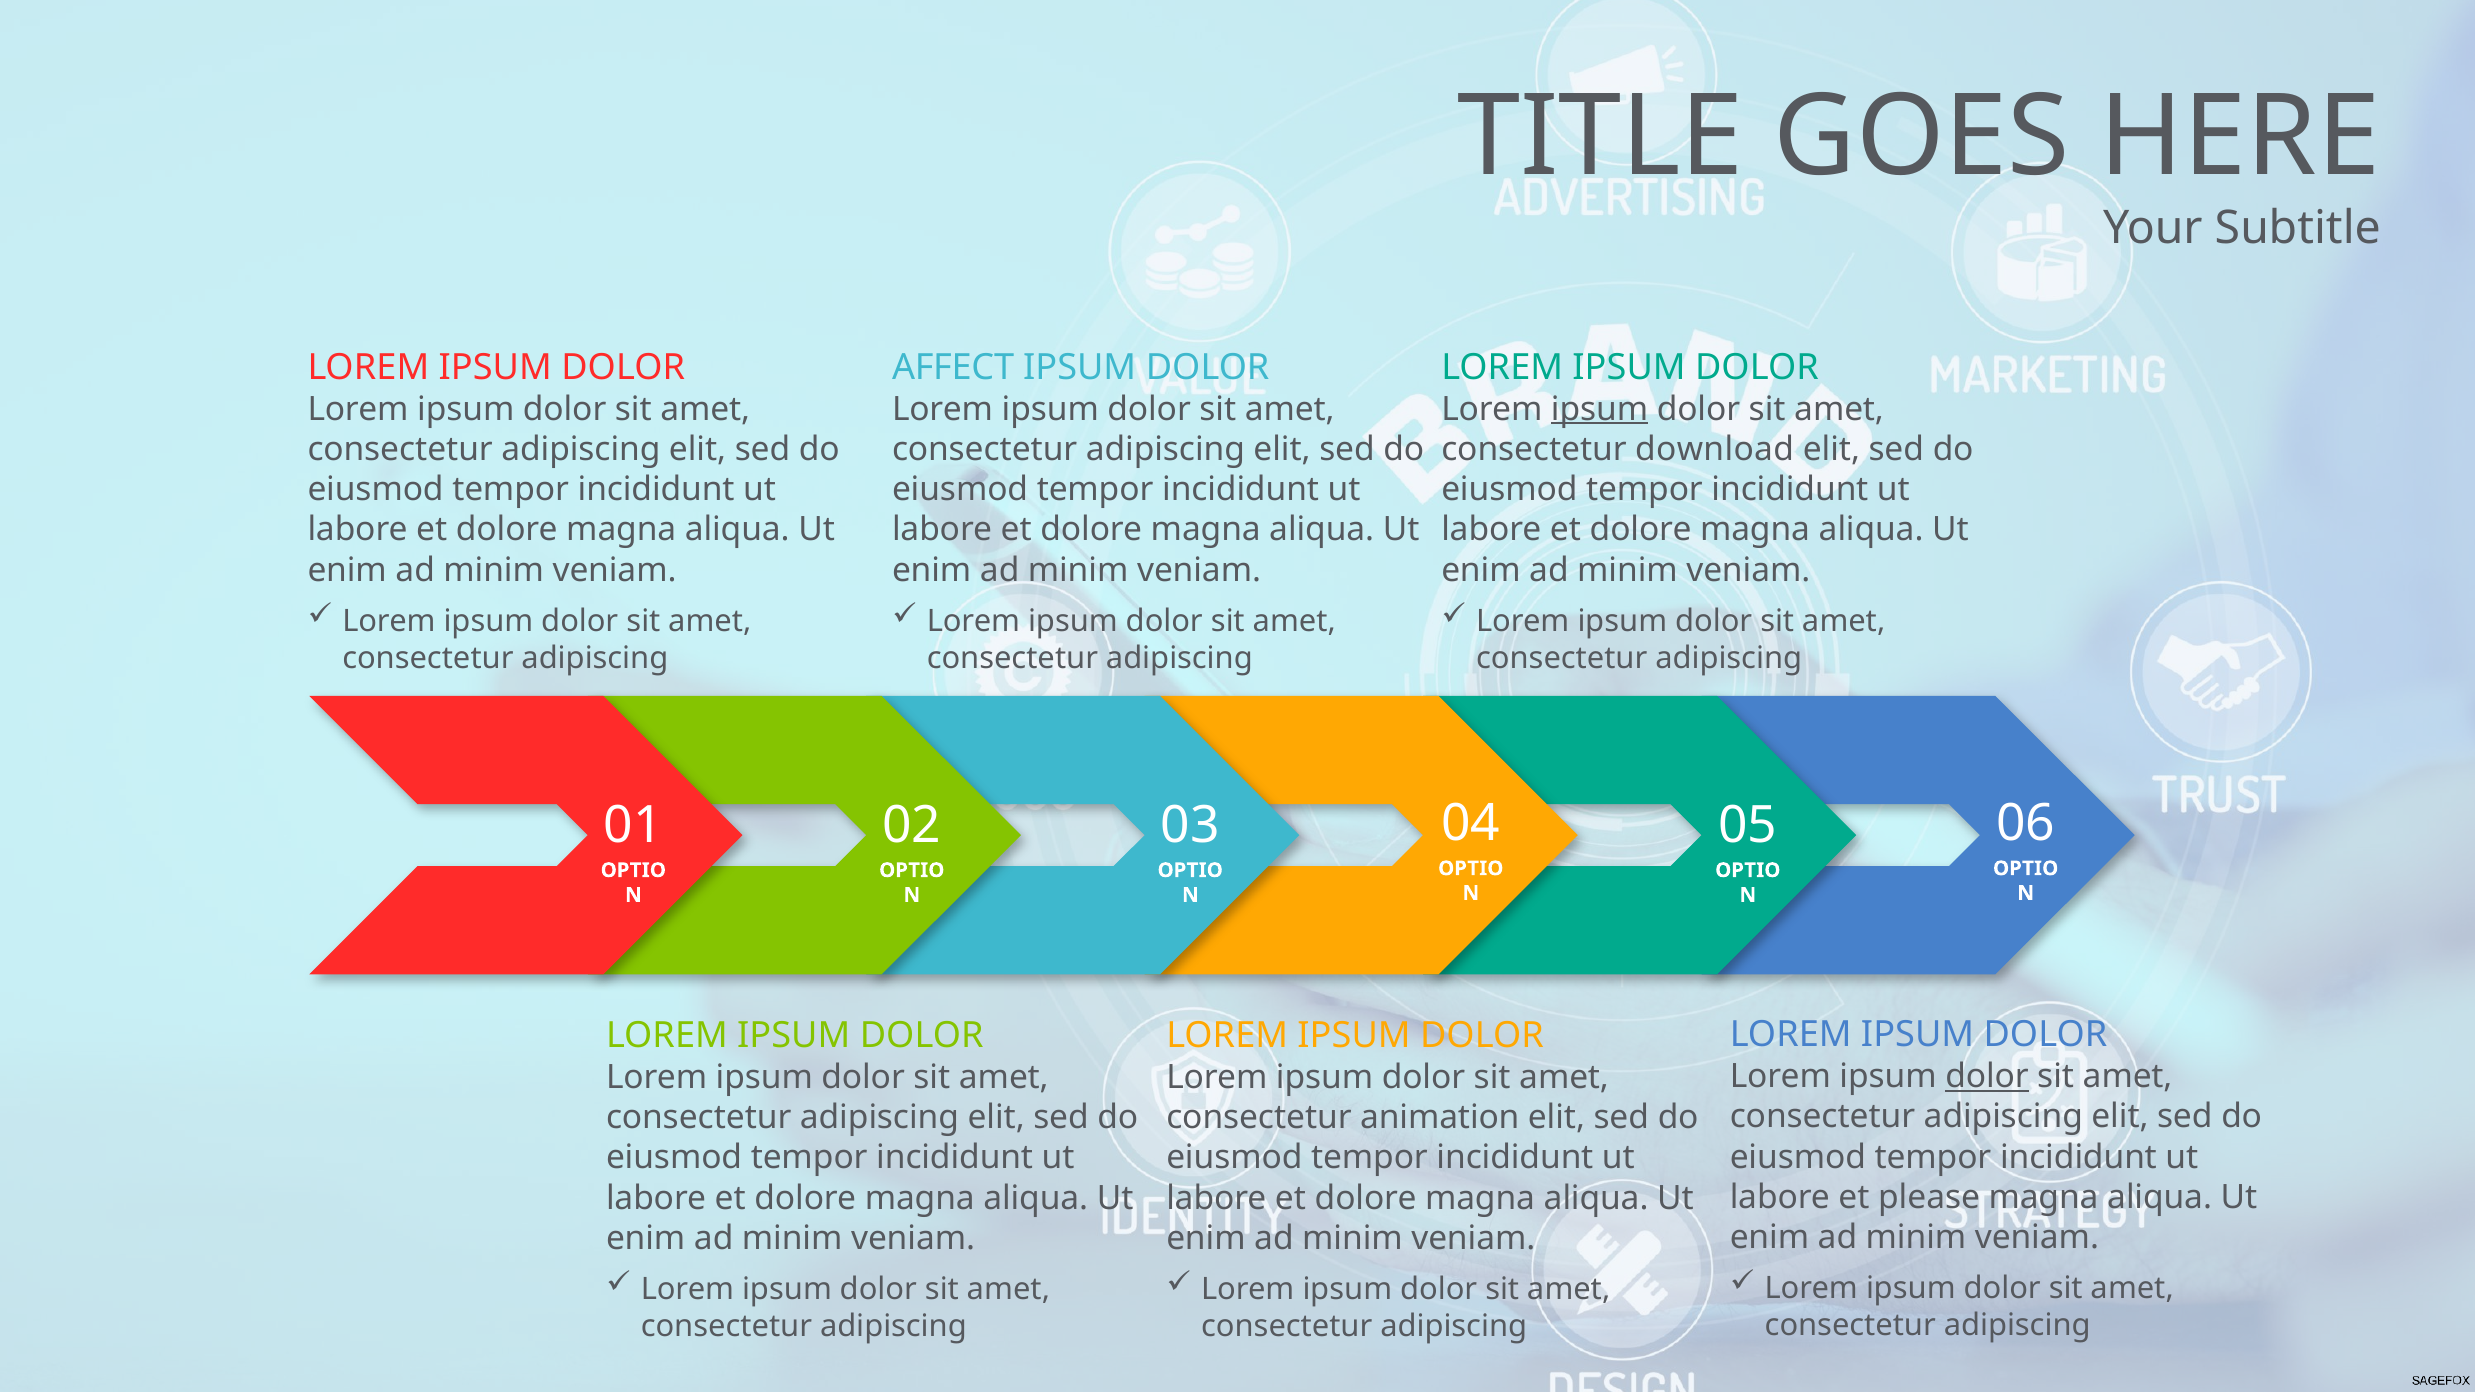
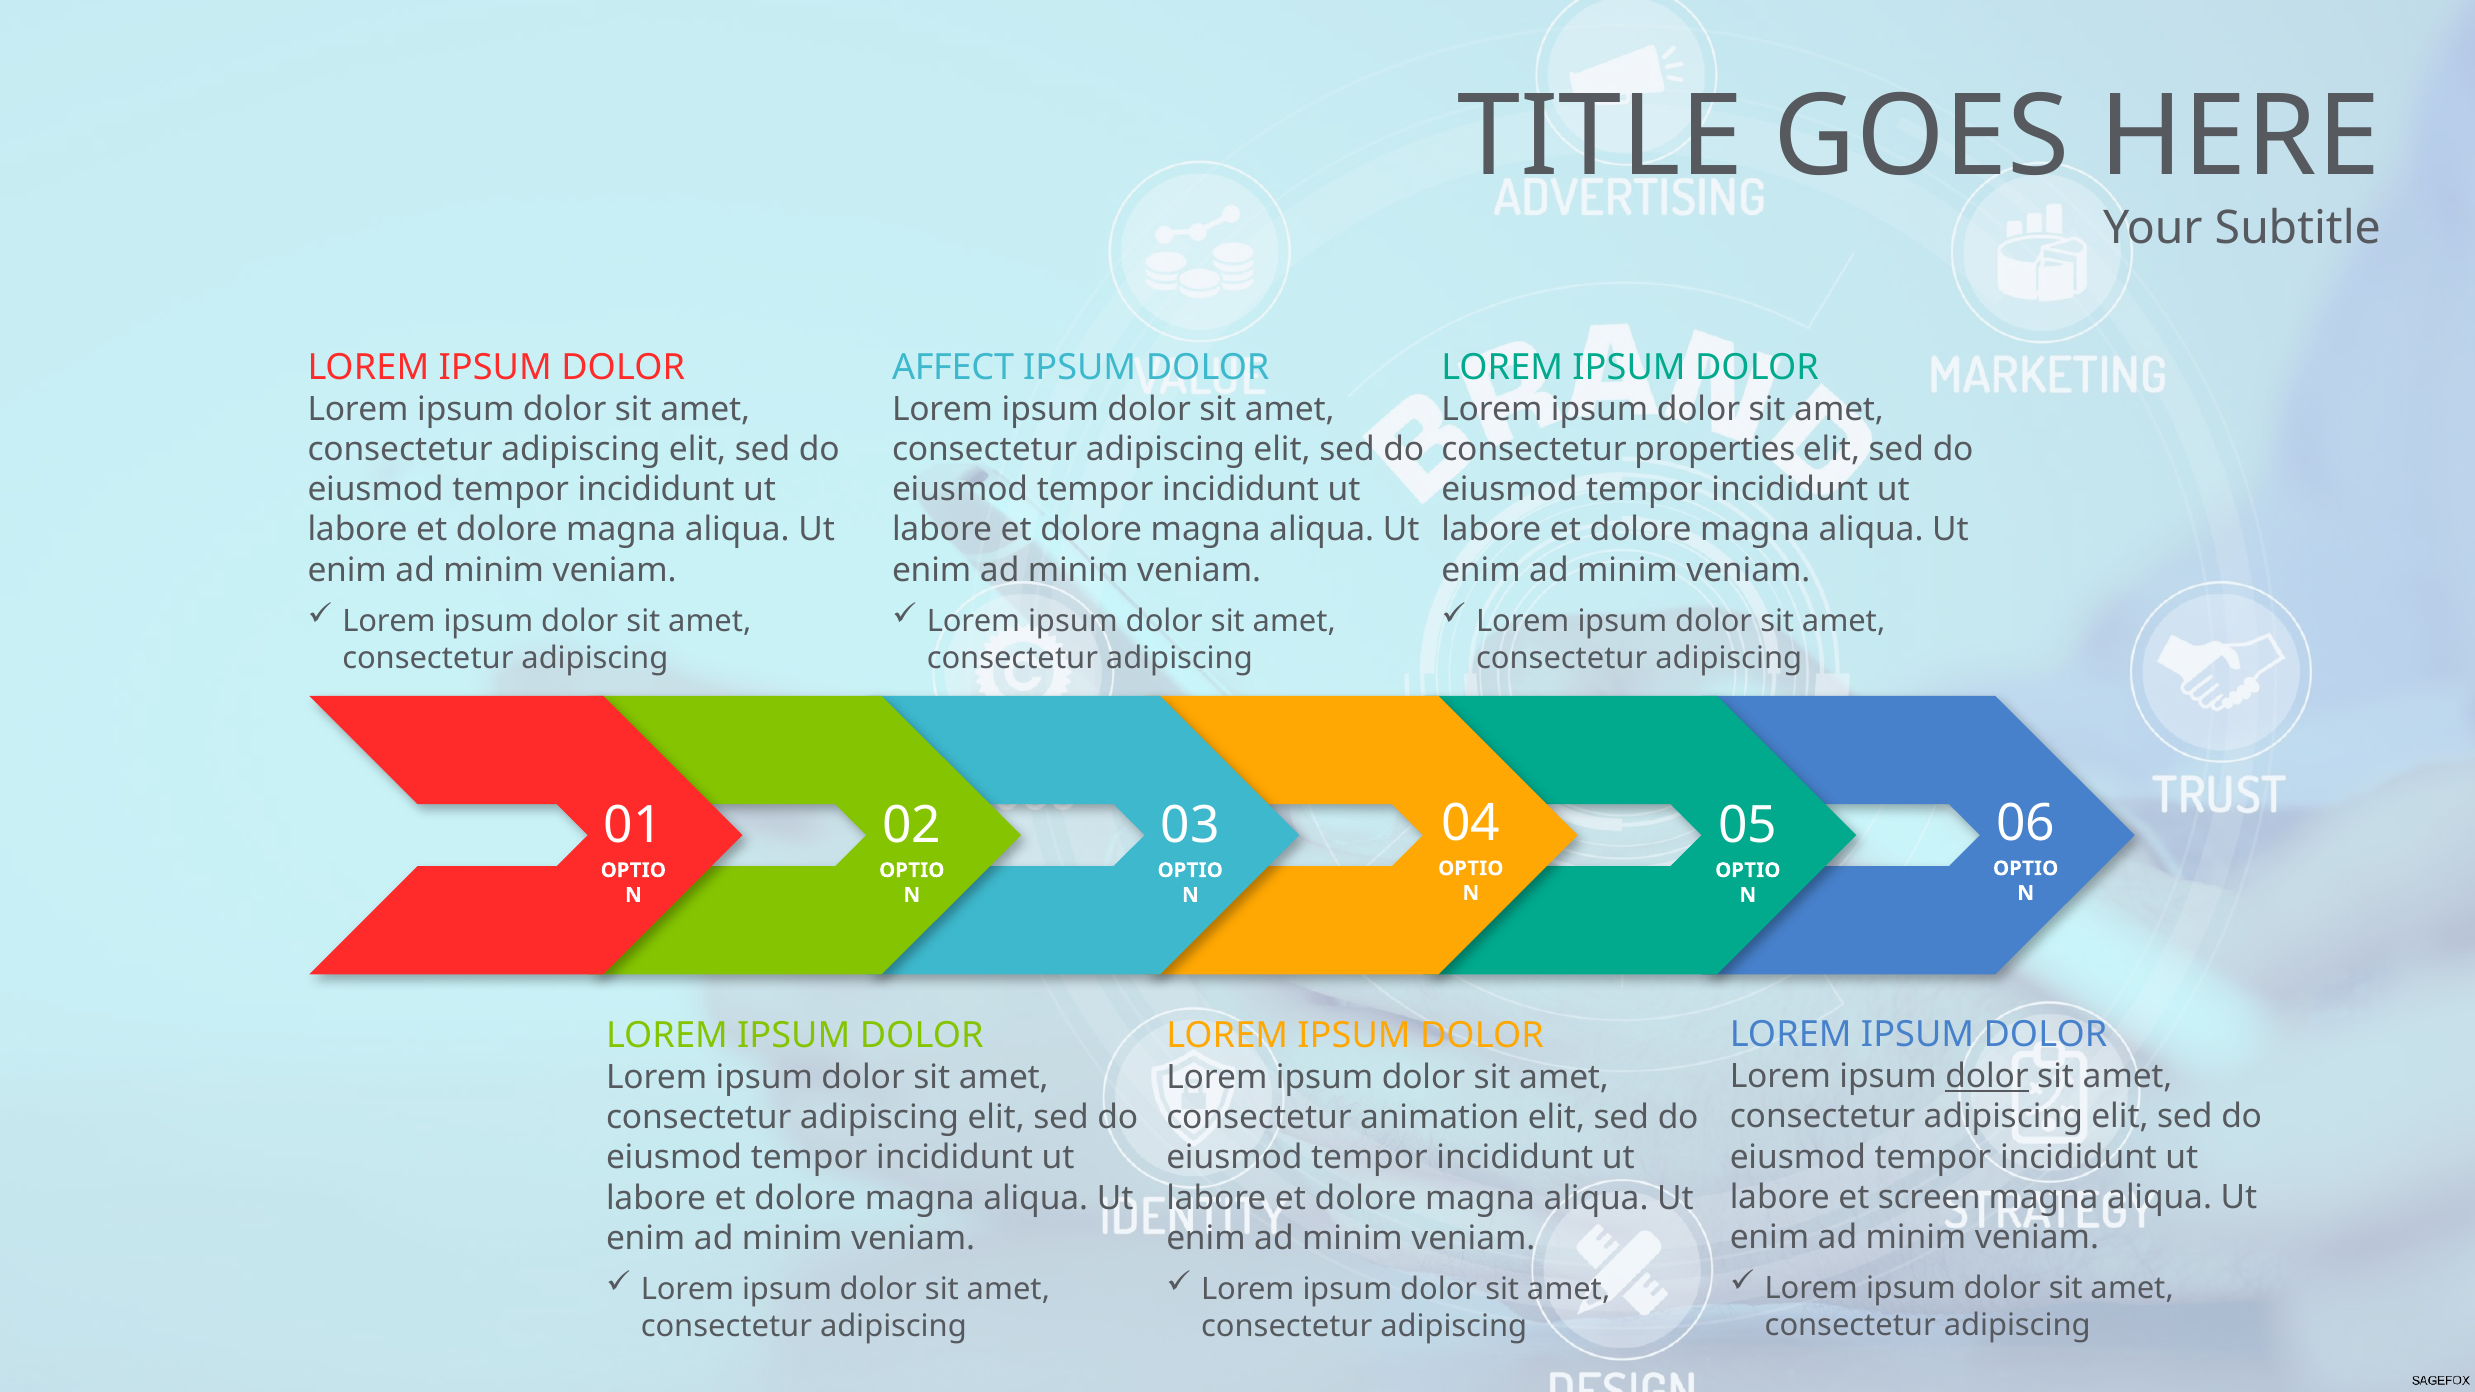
ipsum underline: present -> none (1600, 409)
download: download -> properties (1715, 449)
please: please -> screen (1929, 1197)
